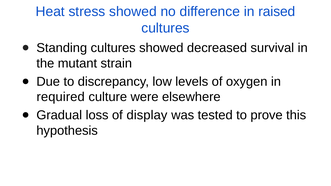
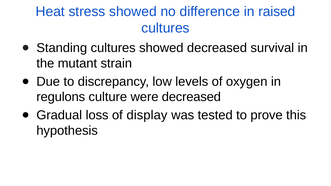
required: required -> regulons (61, 97)
were elsewhere: elsewhere -> decreased (191, 97)
